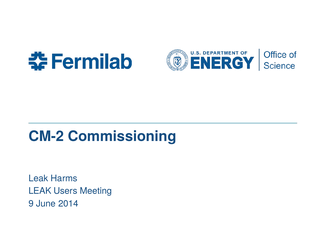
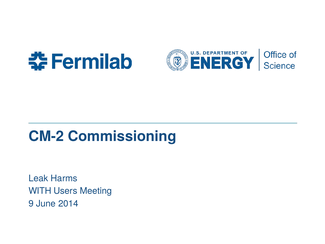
LEAK: LEAK -> WITH (40, 191)
